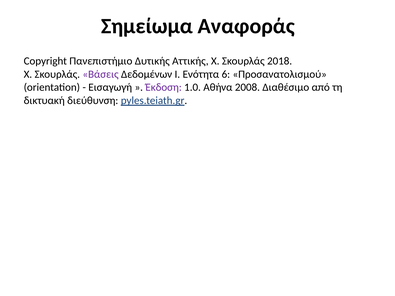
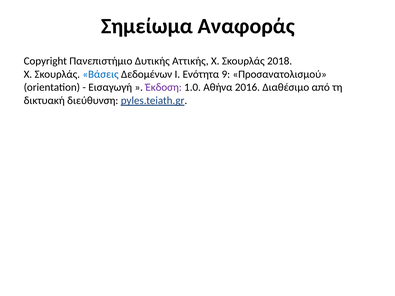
Βάσεις colour: purple -> blue (101, 74)
6: 6 -> 9 (226, 74)
2008: 2008 -> 2016 (247, 87)
